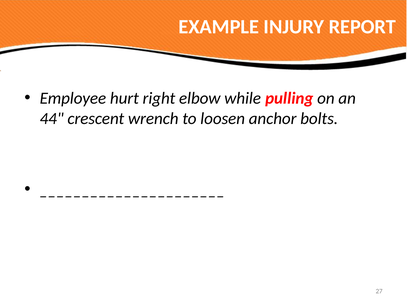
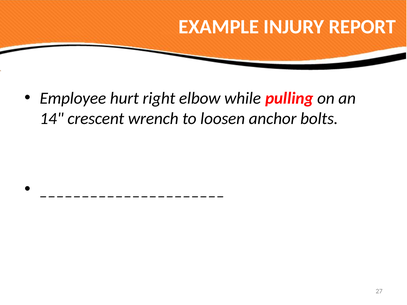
44: 44 -> 14 (52, 119)
